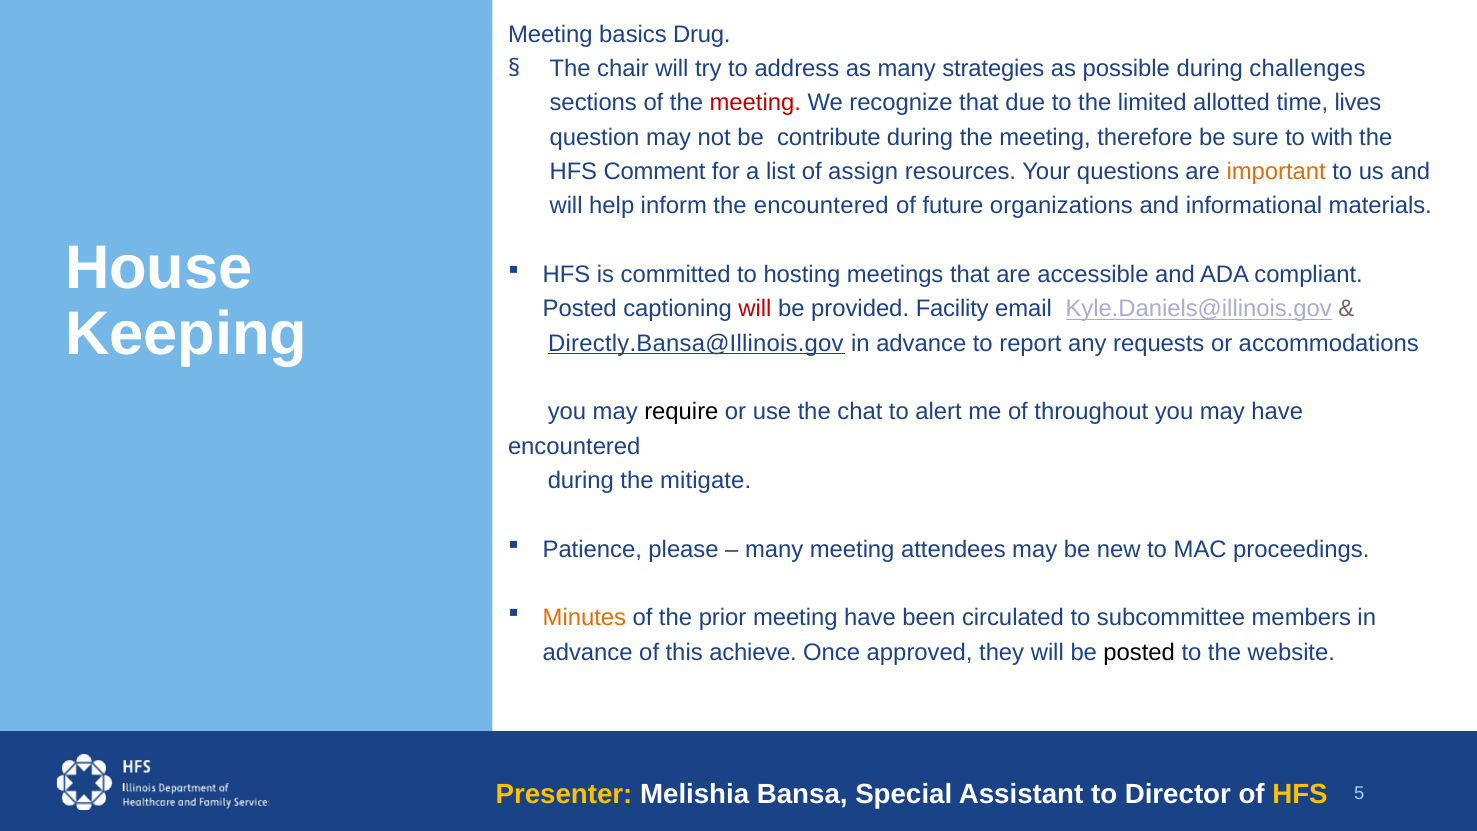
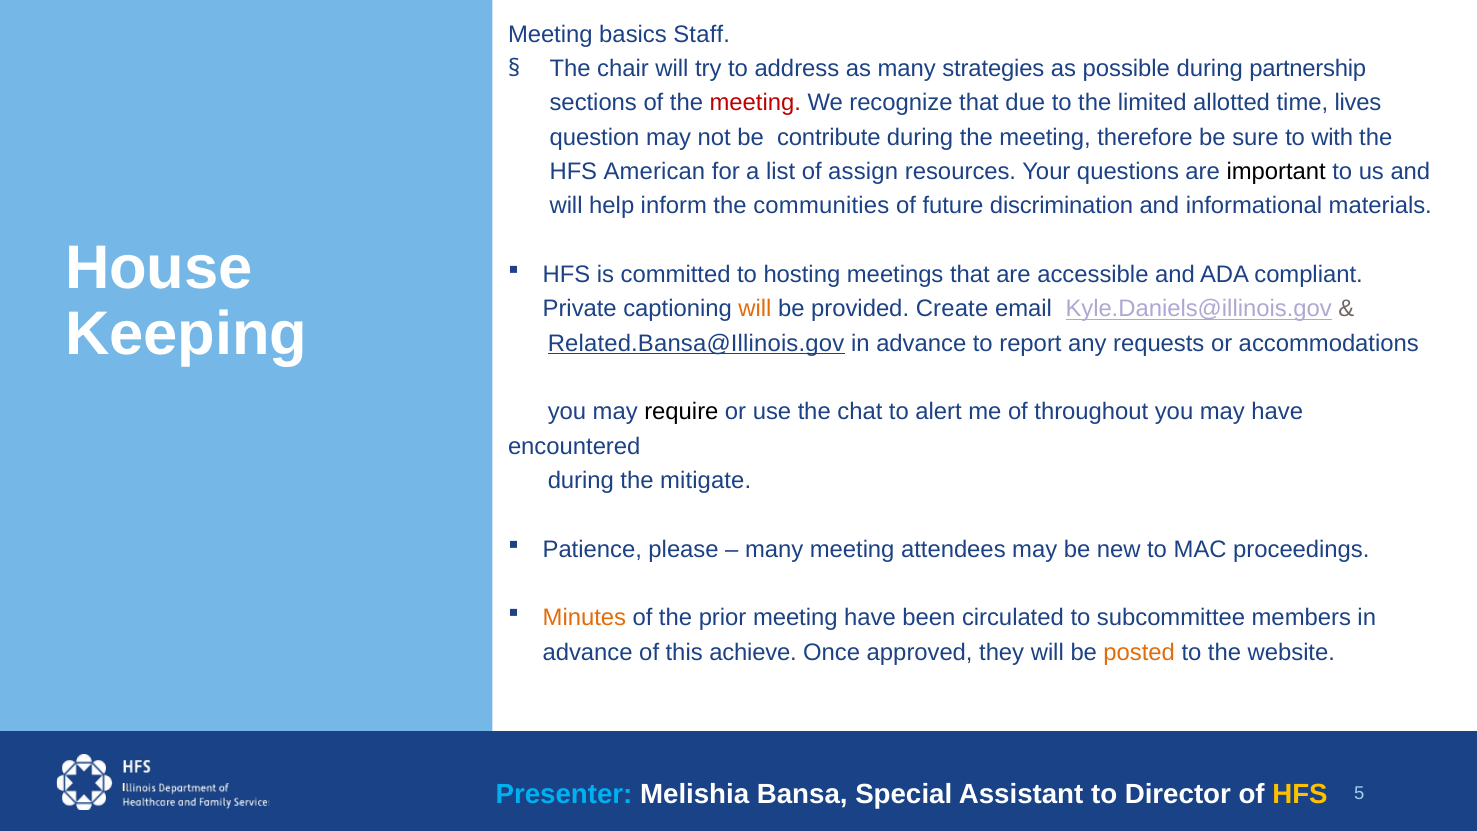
Drug: Drug -> Staff (702, 34)
challenges: challenges -> partnership (1308, 68)
Comment: Comment -> American (654, 171)
important colour: orange -> black (1276, 171)
the encountered: encountered -> communities (821, 206)
organizations: organizations -> discrimination (1062, 206)
Posted: Posted -> Private (580, 309)
will colour: red -> orange (755, 309)
Facility: Facility -> Create (952, 309)
Directly.Bansa@Illinois.gov: Directly.Bansa@Illinois.gov -> Related.Bansa@Illinois.gov (696, 343)
posted colour: black -> orange (1139, 652)
Presenter colour: yellow -> light blue (564, 794)
